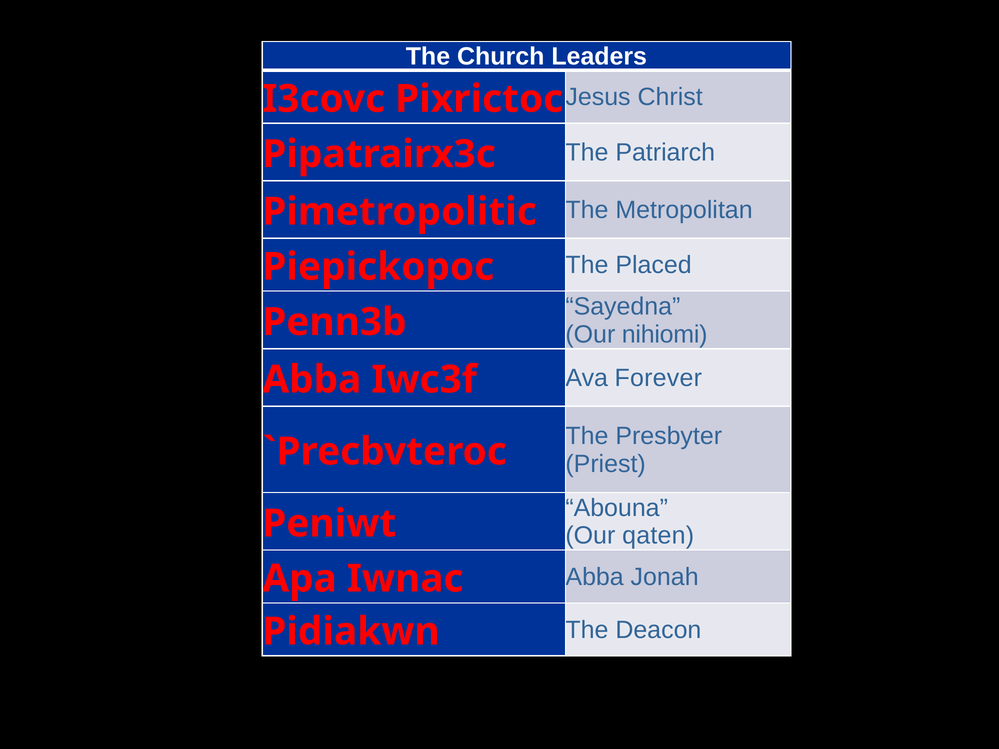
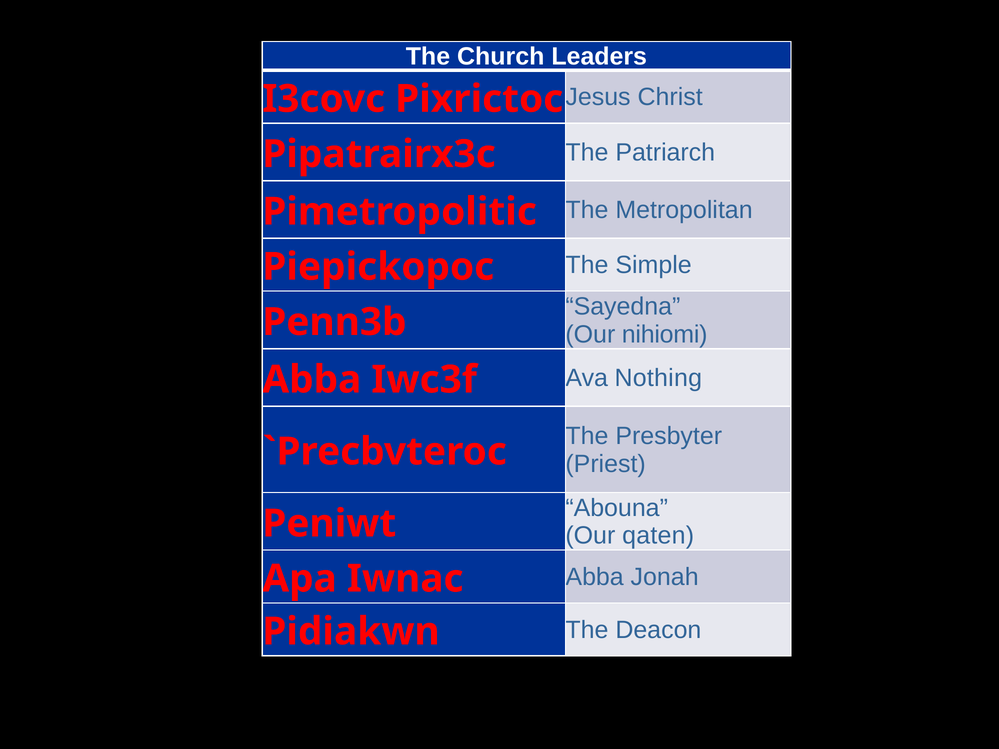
Placed: Placed -> Simple (654, 265)
Forever: Forever -> Nothing (658, 378)
